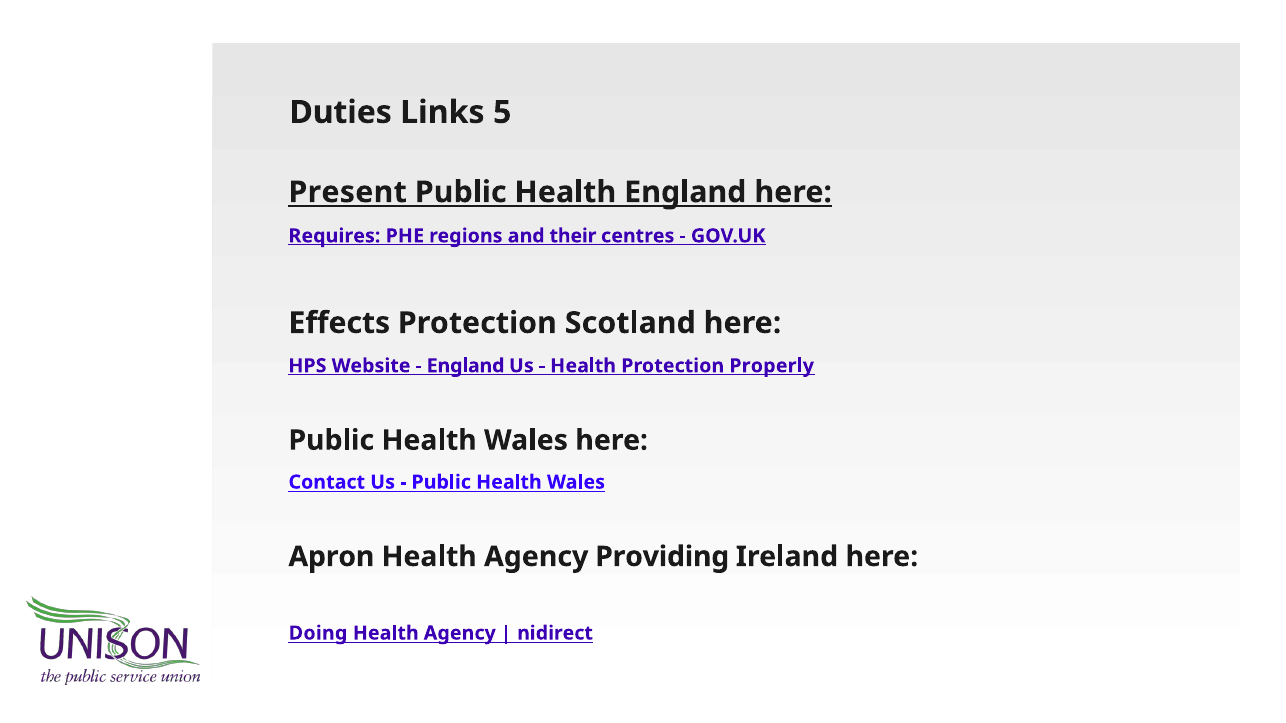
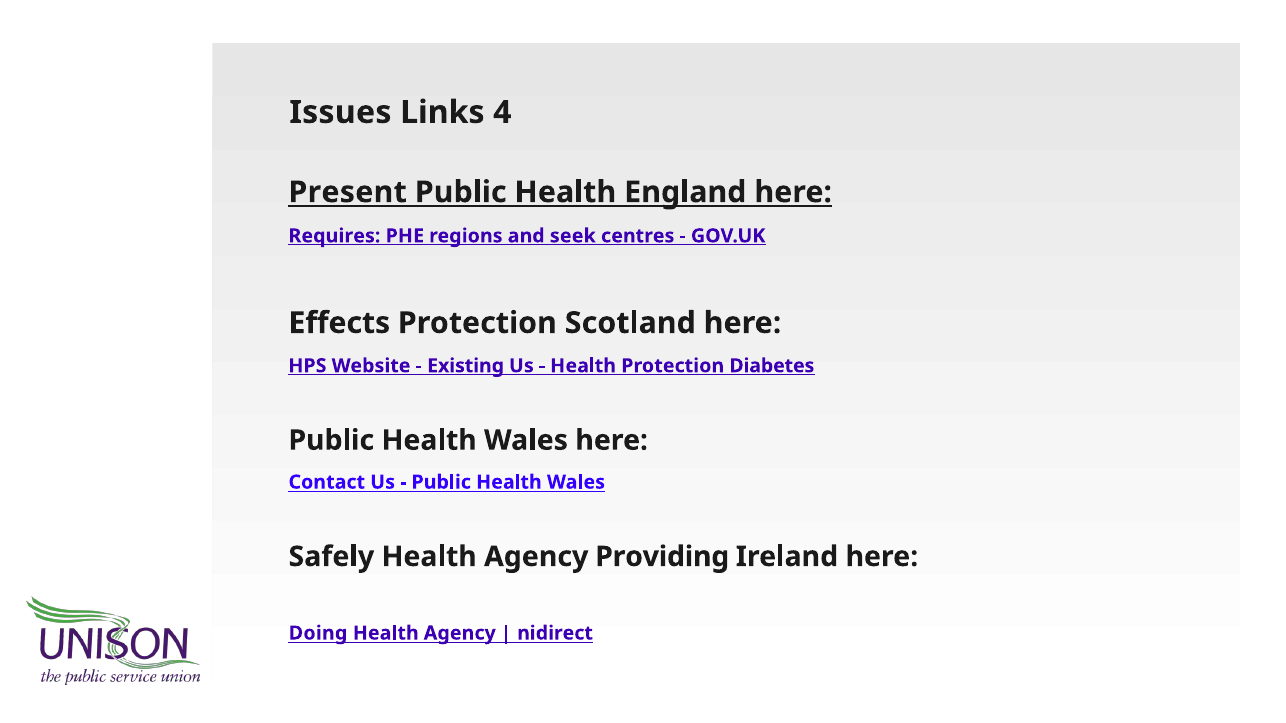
Duties: Duties -> Issues (340, 112)
5: 5 -> 4 (502, 112)
their: their -> seek (573, 236)
England: England -> Existing (466, 366)
Properly: Properly -> Diabetes (772, 366)
Apron: Apron -> Safely (331, 557)
